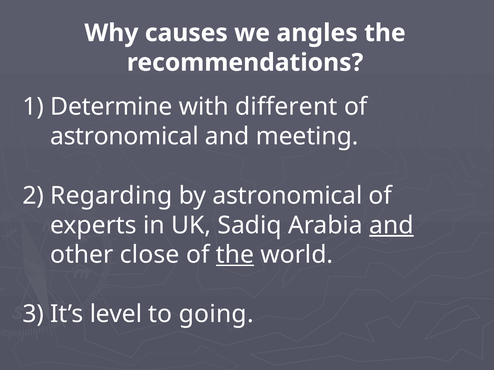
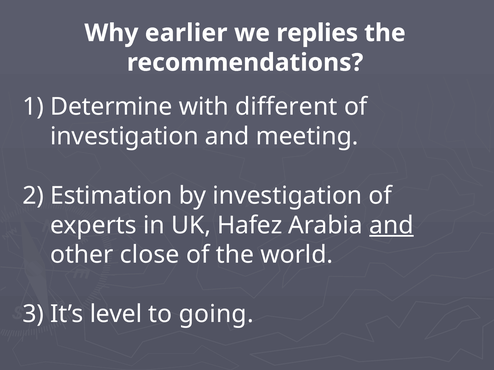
causes: causes -> earlier (186, 33)
angles: angles -> replies (317, 33)
astronomical: astronomical -> investigation (124, 137)
Regarding: Regarding -> Estimation (111, 196)
by astronomical: astronomical -> investigation (287, 196)
Sadiq: Sadiq -> Hafez (250, 226)
the underline: present -> none (235, 255)
